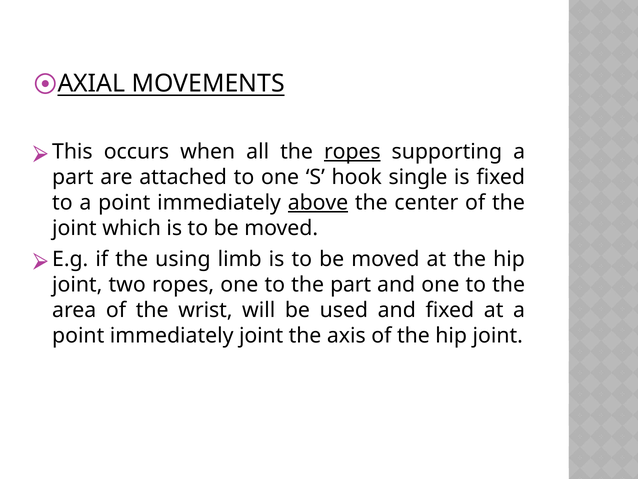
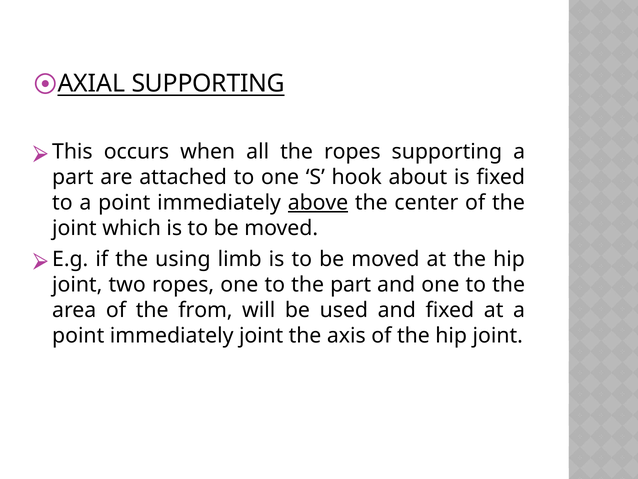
AXIAL MOVEMENTS: MOVEMENTS -> SUPPORTING (208, 84)
ropes underline: present -> none (352, 151)
single: single -> about (418, 177)
wrist: wrist -> from (205, 310)
